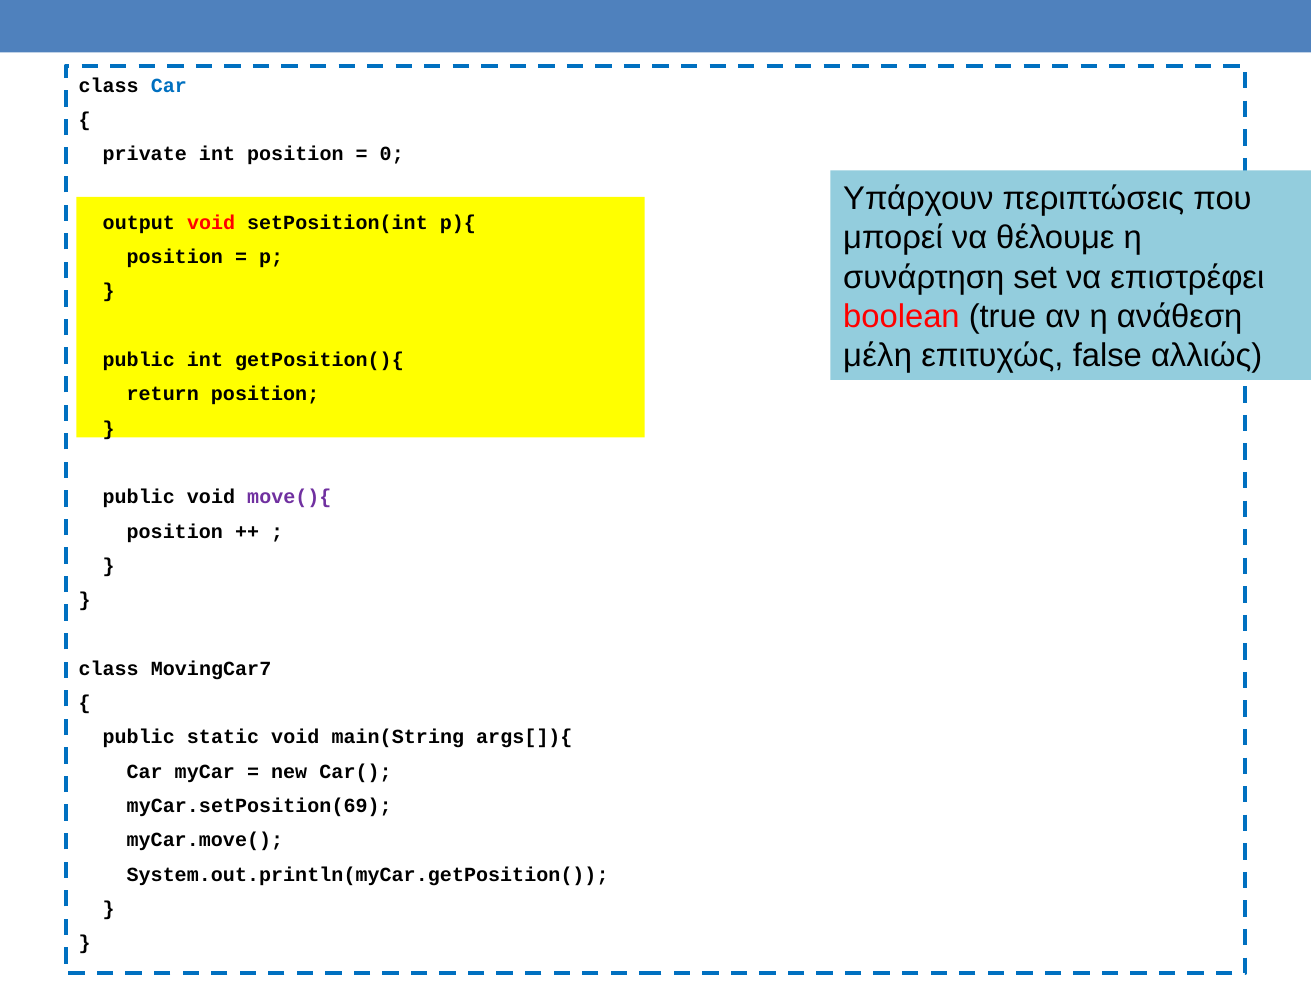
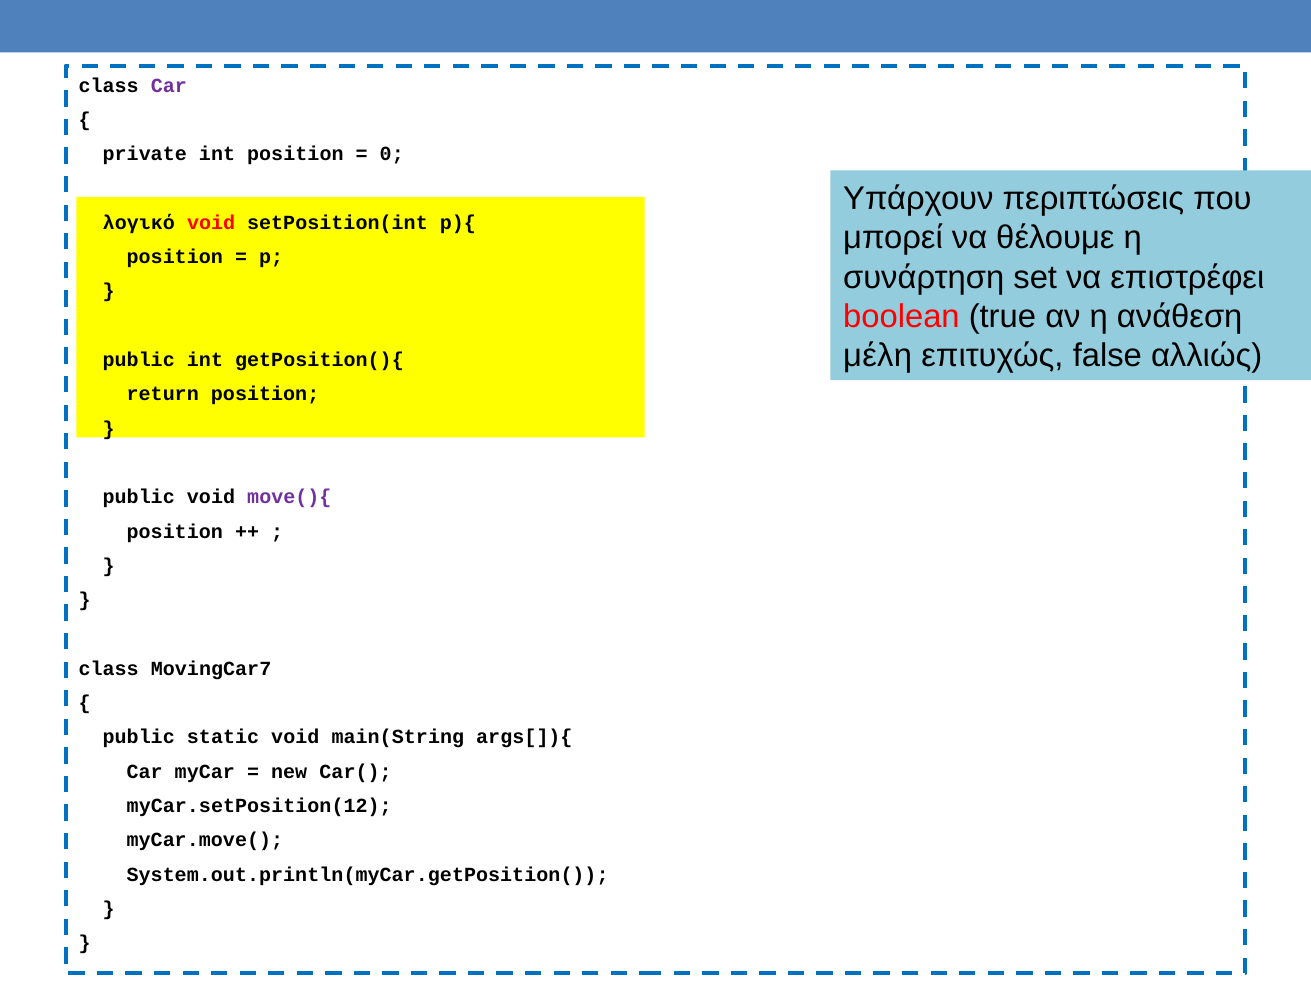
Car colour: blue -> purple (169, 86)
output: output -> λογικό (139, 223)
myCar.setPosition(69: myCar.setPosition(69 -> myCar.setPosition(12 (259, 805)
